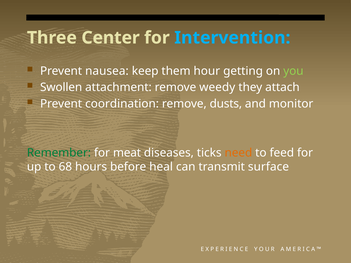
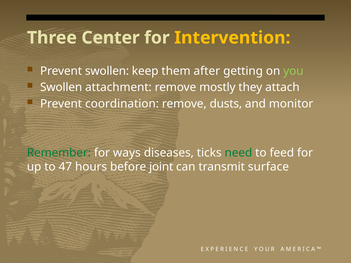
Intervention colour: light blue -> yellow (232, 38)
Prevent nausea: nausea -> swollen (107, 71)
hour: hour -> after (207, 71)
weedy: weedy -> mostly (217, 87)
meat: meat -> ways (127, 153)
need colour: orange -> green (238, 153)
68: 68 -> 47 (65, 167)
heal: heal -> joint (161, 167)
